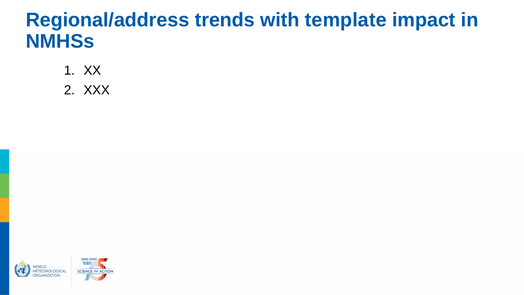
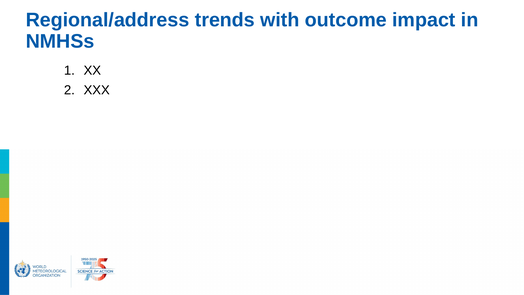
template: template -> outcome (346, 20)
